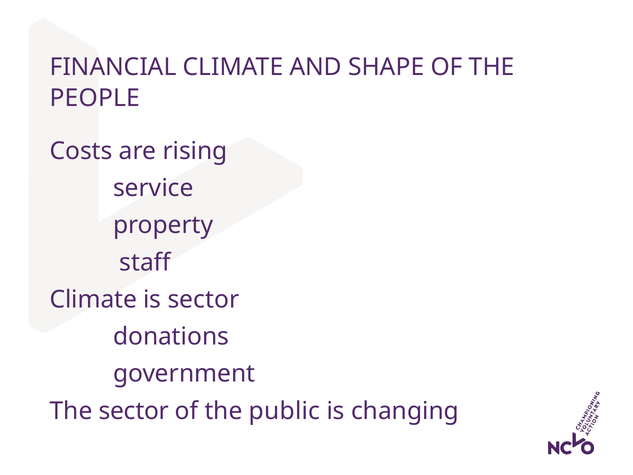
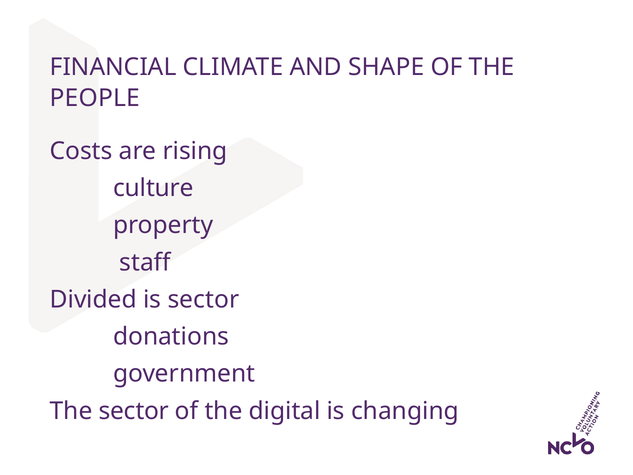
service: service -> culture (153, 188)
Climate: Climate -> Divided (93, 299)
public: public -> digital (285, 411)
